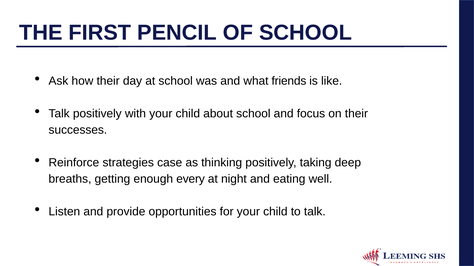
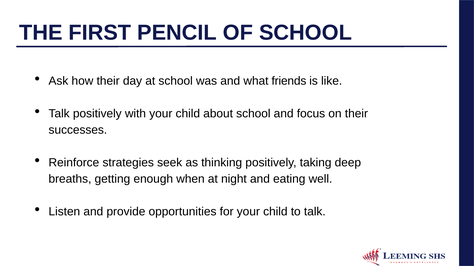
case: case -> seek (170, 163)
every: every -> when (190, 179)
